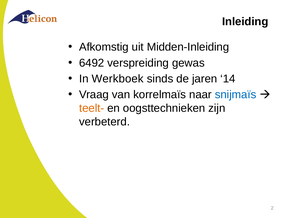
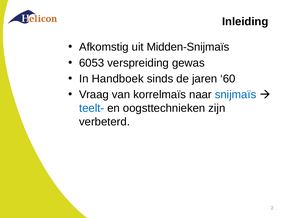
Midden-Inleiding: Midden-Inleiding -> Midden-Snijmaïs (188, 47)
6492: 6492 -> 6053 (92, 63)
Werkboek: Werkboek -> Handboek (118, 79)
14: 14 -> 60 (228, 79)
teelt- colour: orange -> blue (92, 108)
